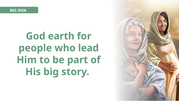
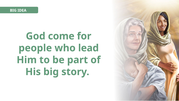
earth: earth -> come (61, 36)
